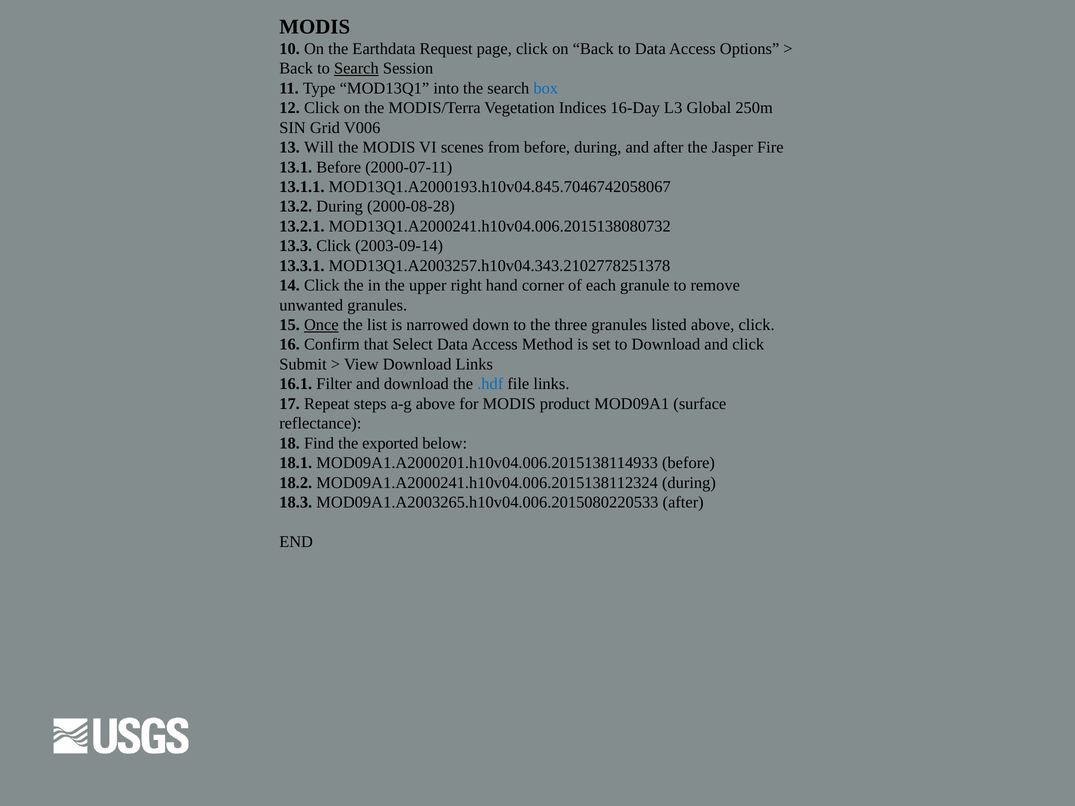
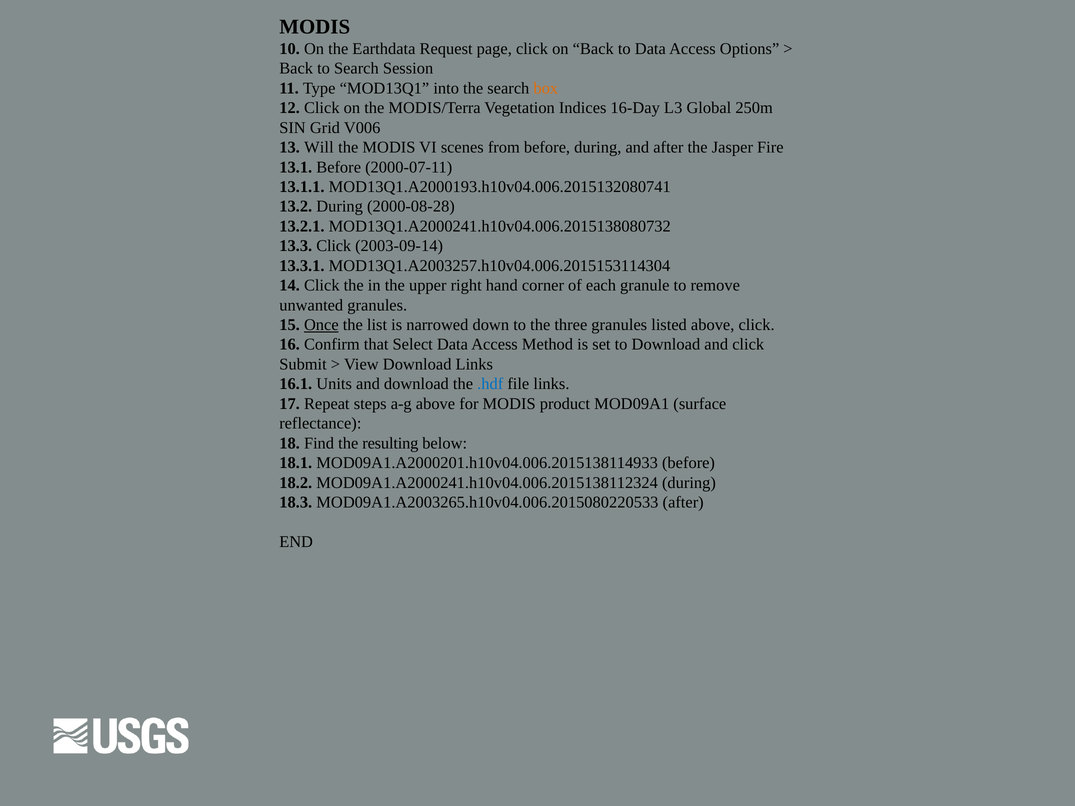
Search underline: present -> none (356, 69)
box colour: blue -> orange (546, 88)
MOD13Q1.A2000193.h10v04.845.7046742058067: MOD13Q1.A2000193.h10v04.845.7046742058067 -> MOD13Q1.A2000193.h10v04.006.2015132080741 (500, 187)
MOD13Q1.A2003257.h10v04.343.2102778251378: MOD13Q1.A2003257.h10v04.343.2102778251378 -> MOD13Q1.A2003257.h10v04.006.2015153114304 (499, 266)
Filter: Filter -> Units (334, 384)
exported: exported -> resulting (390, 443)
